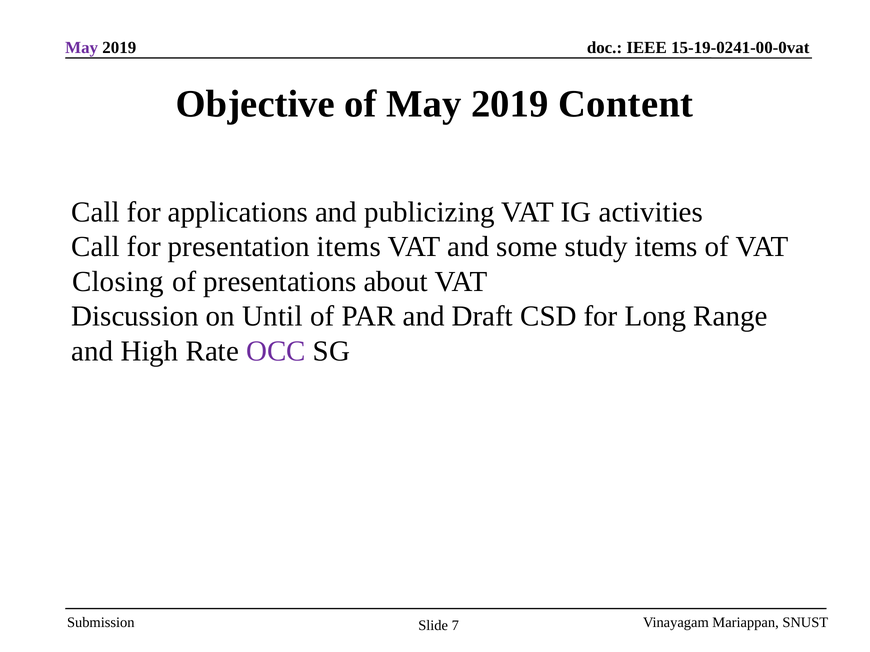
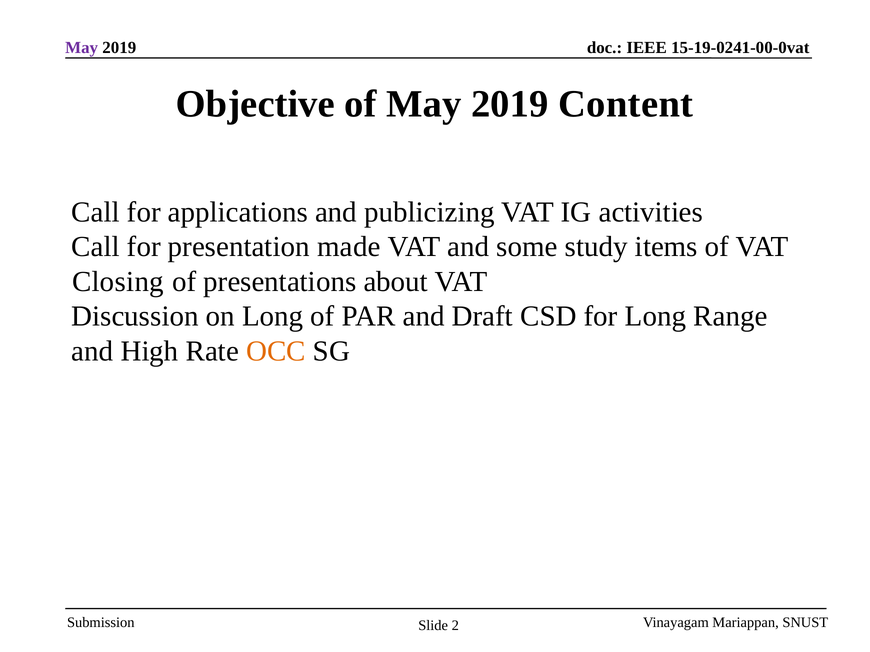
presentation items: items -> made (349, 247)
on Until: Until -> Long (273, 317)
OCC colour: purple -> orange (276, 351)
7: 7 -> 2 (455, 626)
